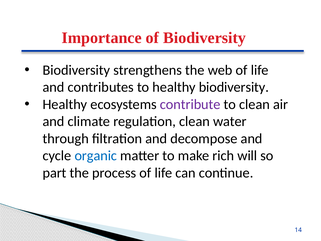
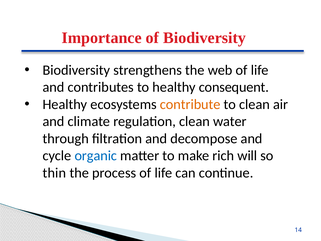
healthy biodiversity: biodiversity -> consequent (234, 87)
contribute colour: purple -> orange (190, 104)
part: part -> thin (54, 173)
